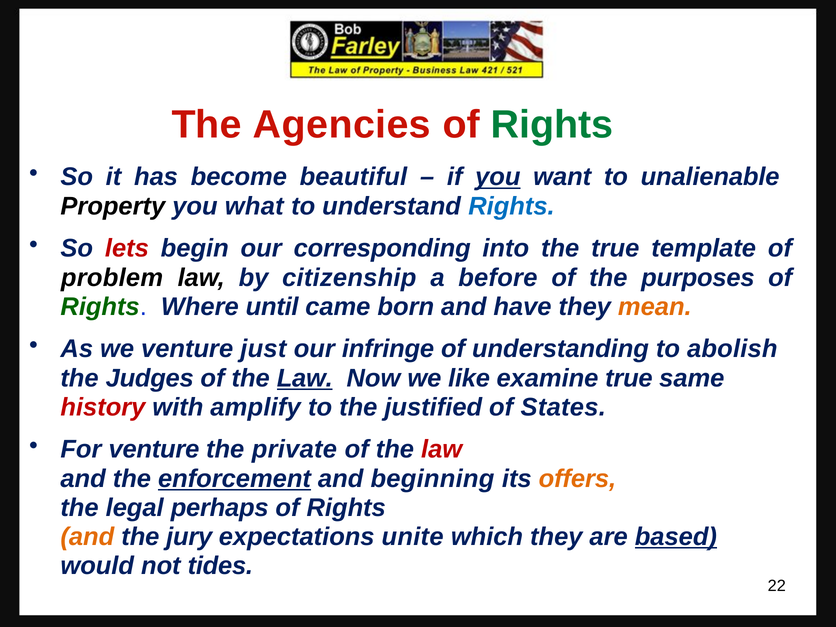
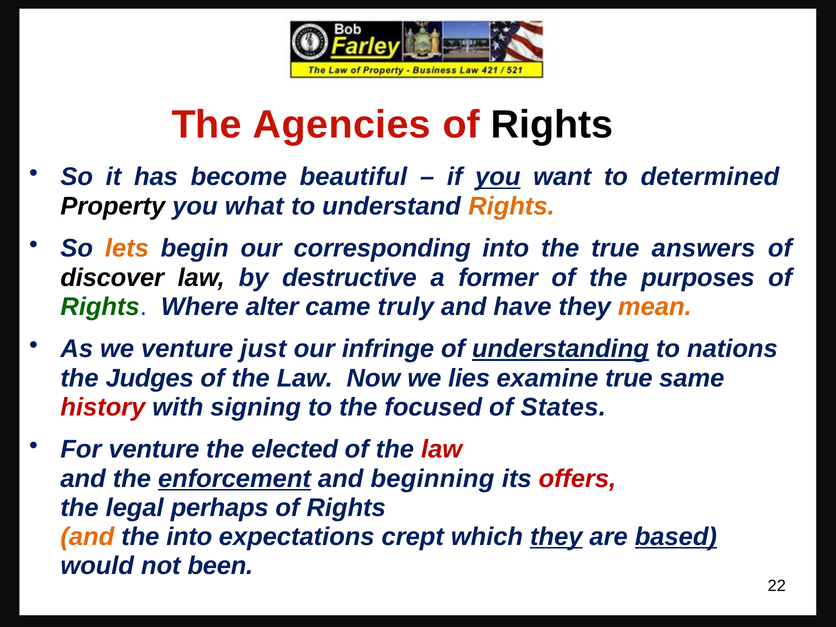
Rights colour: green -> black (552, 125)
unalienable: unalienable -> determined (710, 177)
Rights colour: blue -> orange (511, 206)
lets colour: red -> orange (127, 248)
template: template -> answers (704, 248)
problem: problem -> discover (112, 278)
citizenship: citizenship -> destructive (349, 278)
before: before -> former (498, 278)
until: until -> alter (272, 307)
born: born -> truly (406, 307)
understanding underline: none -> present (560, 349)
abolish: abolish -> nations (732, 349)
Law underline: present -> none (305, 378)
like: like -> lies (469, 378)
amplify: amplify -> signing (256, 407)
justified: justified -> focused (433, 407)
private: private -> elected (295, 450)
offers colour: orange -> red (577, 479)
the jury: jury -> into (189, 537)
unite: unite -> crept (413, 537)
they underline: none -> present (556, 537)
tides: tides -> been (220, 566)
